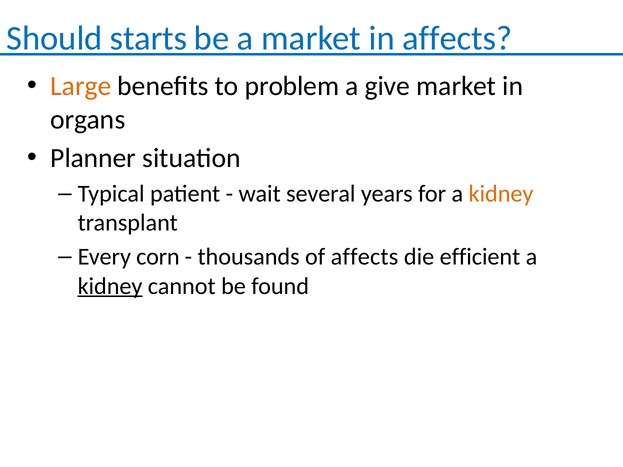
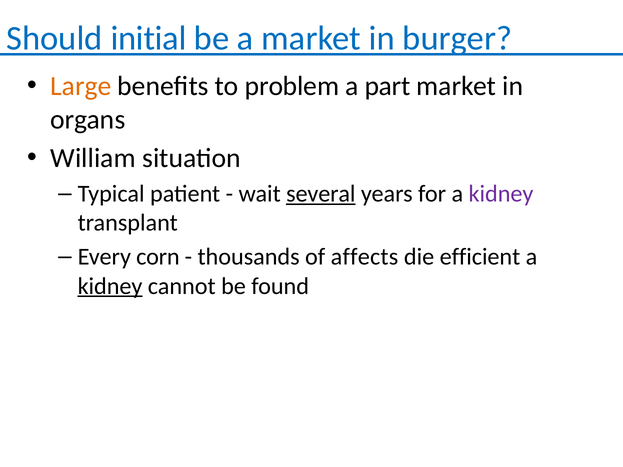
starts: starts -> initial (149, 38)
in affects: affects -> burger (457, 38)
give: give -> part (388, 86)
Planner: Planner -> William (93, 158)
several underline: none -> present (321, 194)
kidney colour: orange -> purple (501, 194)
